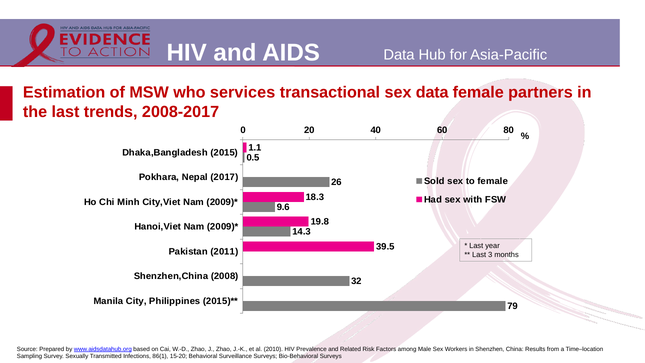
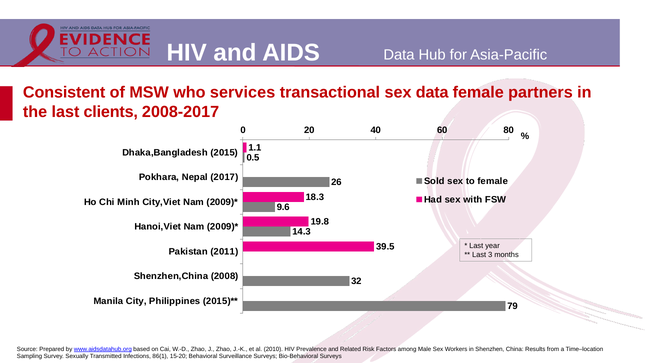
Estimation: Estimation -> Consistent (64, 92)
trends: trends -> clients (111, 112)
